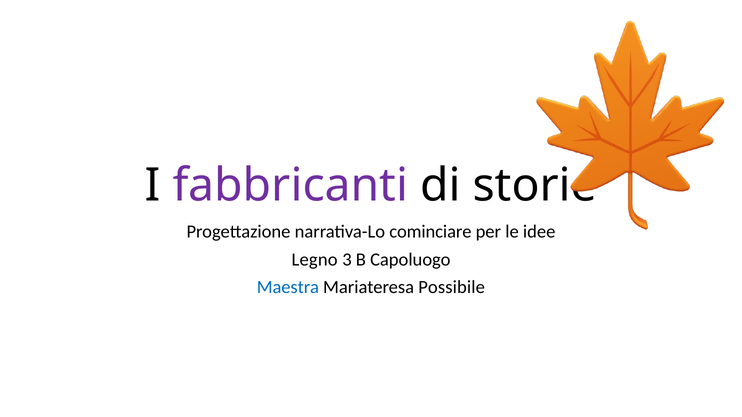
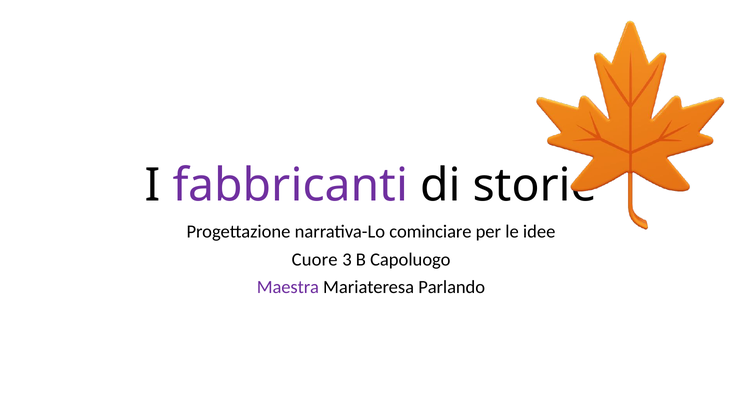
Legno: Legno -> Cuore (315, 260)
Maestra colour: blue -> purple (288, 287)
Possibile: Possibile -> Parlando (452, 287)
